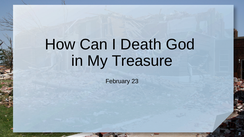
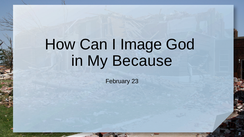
Death: Death -> Image (141, 45)
Treasure: Treasure -> Because (142, 61)
